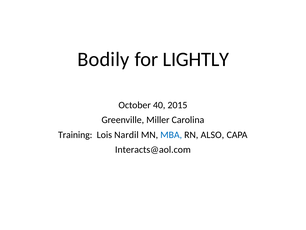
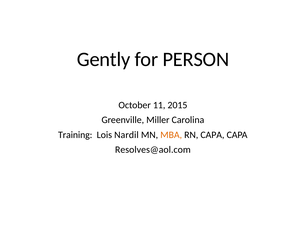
Bodily: Bodily -> Gently (104, 59)
LIGHTLY: LIGHTLY -> PERSON (196, 59)
40: 40 -> 11 (159, 105)
MBA colour: blue -> orange (171, 135)
RN ALSO: ALSO -> CAPA (212, 135)
Interacts@aol.com: Interacts@aol.com -> Resolves@aol.com (153, 149)
